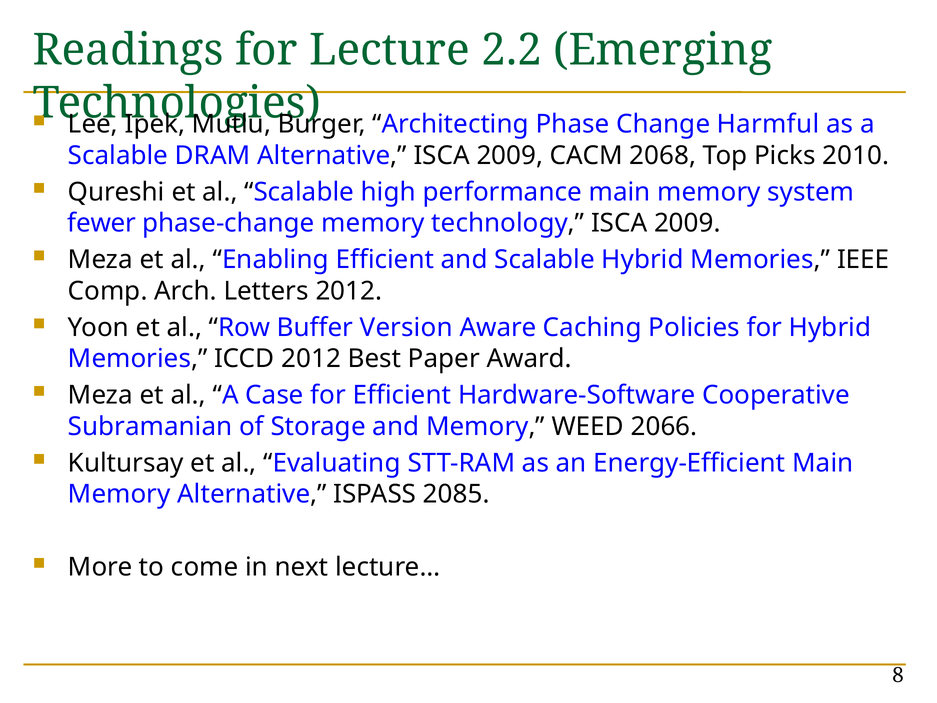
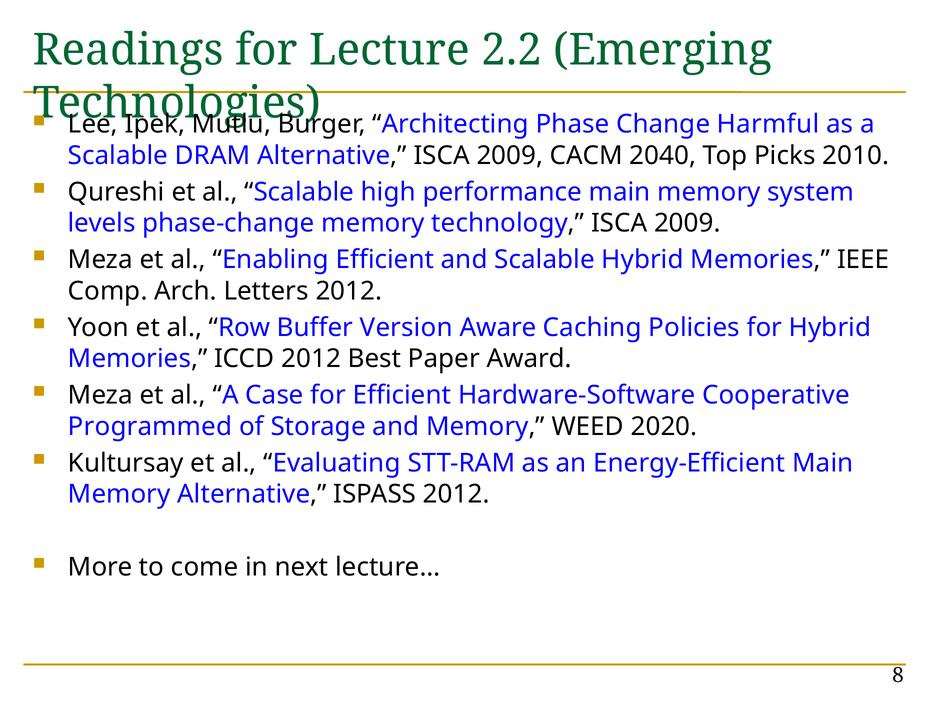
2068: 2068 -> 2040 (663, 156)
fewer: fewer -> levels (102, 223)
Subramanian: Subramanian -> Programmed (150, 426)
2066: 2066 -> 2020 (664, 426)
ISPASS 2085: 2085 -> 2012 (456, 494)
